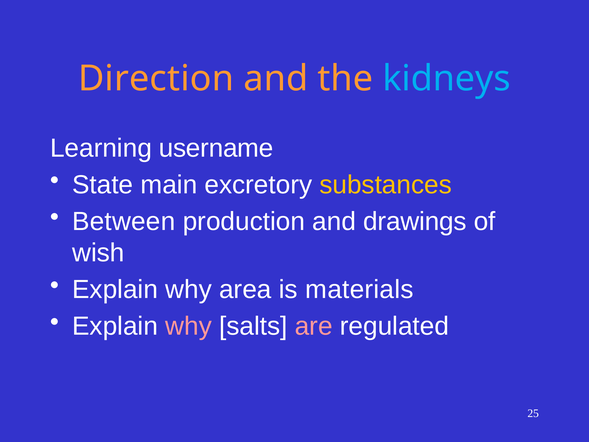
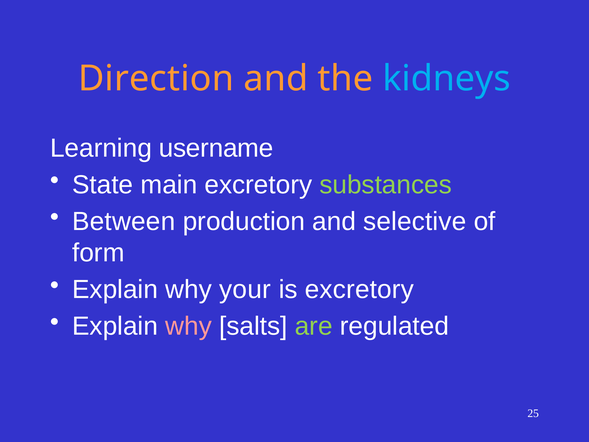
substances colour: yellow -> light green (386, 185)
drawings: drawings -> selective (415, 221)
wish: wish -> form (98, 253)
area: area -> your (245, 290)
is materials: materials -> excretory (359, 290)
are colour: pink -> light green (314, 326)
